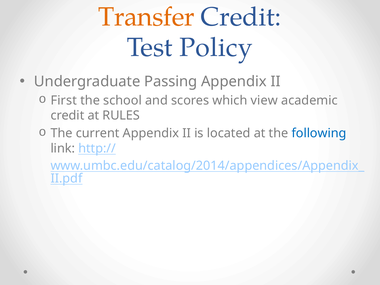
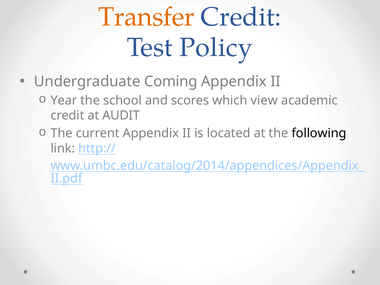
Passing: Passing -> Coming (171, 81)
First: First -> Year (64, 100)
RULES: RULES -> AUDIT (121, 116)
following colour: blue -> black (319, 133)
